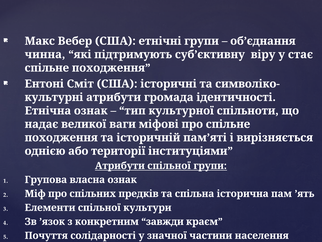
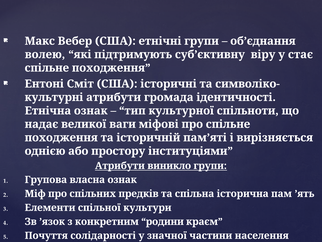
чинна: чинна -> волею (45, 54)
території: території -> простору (118, 151)
Атрибути спільної: спільної -> виникло (169, 165)
завжди: завжди -> родини (162, 221)
